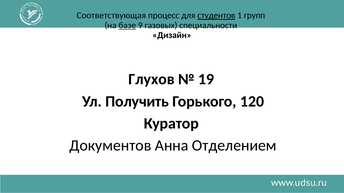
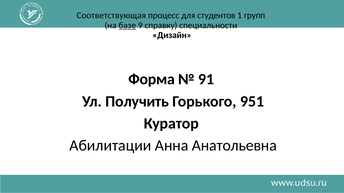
студентов underline: present -> none (216, 16)
газовых: газовых -> справку (161, 25)
Глухов: Глухов -> Форма (152, 80)
19: 19 -> 91 (206, 80)
120: 120 -> 951 (252, 102)
Документов: Документов -> Абилитации (110, 146)
Отделением: Отделением -> Анатольевна (234, 146)
